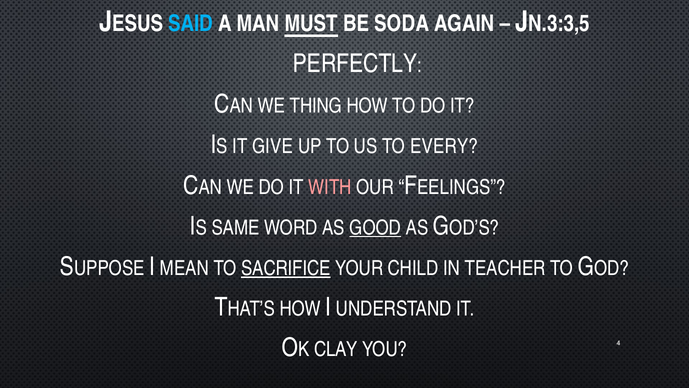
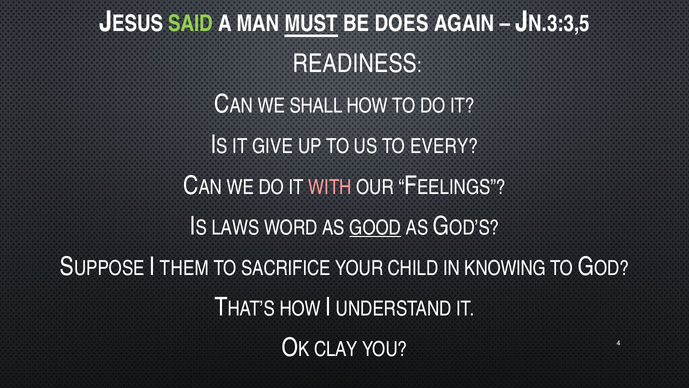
SAID colour: light blue -> light green (191, 24)
SODA: SODA -> DOES (402, 24)
PERFECTLY: PERFECTLY -> READINESS (355, 64)
THING: THING -> SHALL (316, 106)
SAME: SAME -> LAWS (236, 227)
MEAN: MEAN -> THEM (184, 268)
SACRIFICE underline: present -> none (286, 268)
TEACHER: TEACHER -> KNOWING (505, 268)
